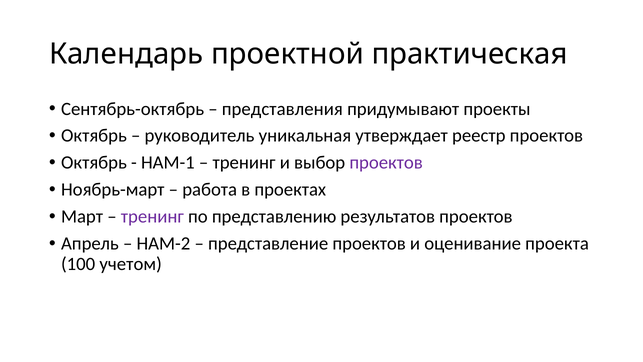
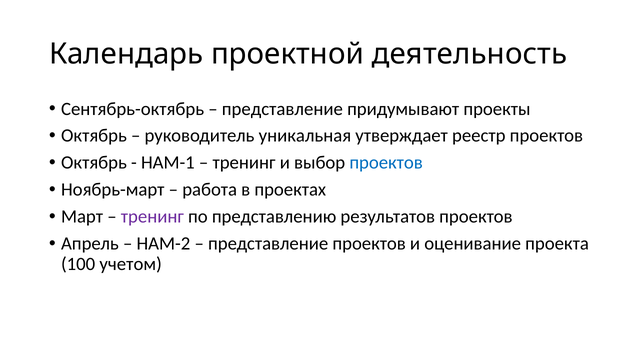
практическая: практическая -> деятельность (469, 54)
представления: представления -> представление (282, 109)
проектов colour: purple -> blue (386, 163)
